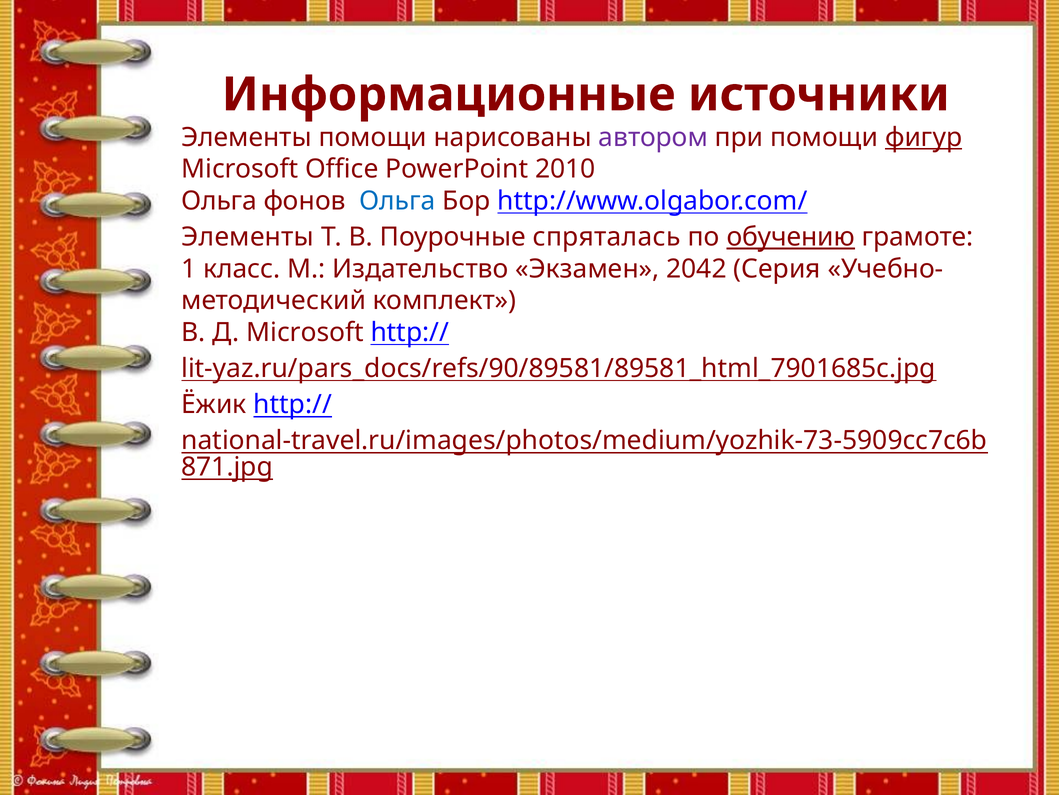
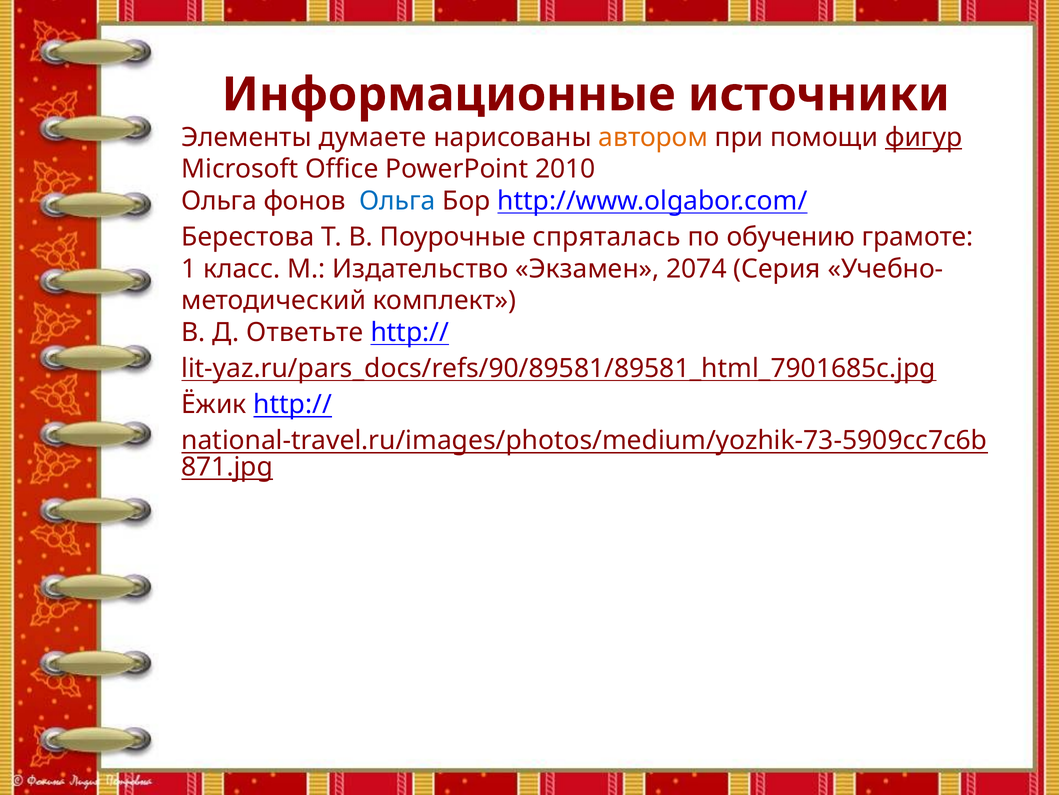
Элементы помощи: помощи -> думаете (373, 137)
автором colour: purple -> orange (653, 137)
Элементы: Элементы -> Берестова (248, 237)
обучению underline: present -> none (791, 237)
2042: 2042 -> 2074 (696, 269)
Д Microsoft: Microsoft -> Ответьте (305, 332)
